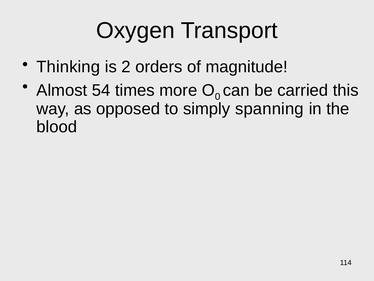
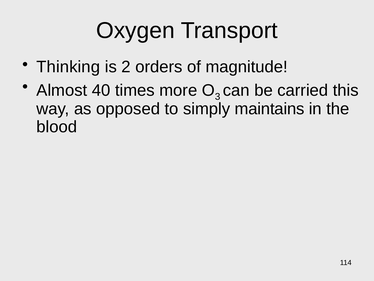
54: 54 -> 40 (101, 90)
0: 0 -> 3 (218, 97)
spanning: spanning -> maintains (270, 109)
